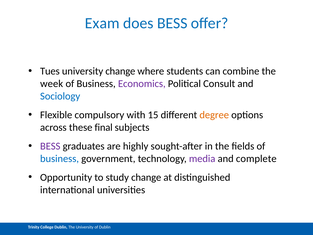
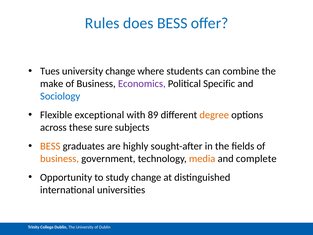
Exam: Exam -> Rules (102, 23)
week: week -> make (52, 84)
Consult: Consult -> Specific (219, 84)
compulsory: compulsory -> exceptional (99, 115)
15: 15 -> 89 (153, 115)
final: final -> sure (104, 127)
BESS colour: purple -> orange (50, 146)
business colour: blue -> orange (60, 159)
media colour: purple -> orange (202, 159)
